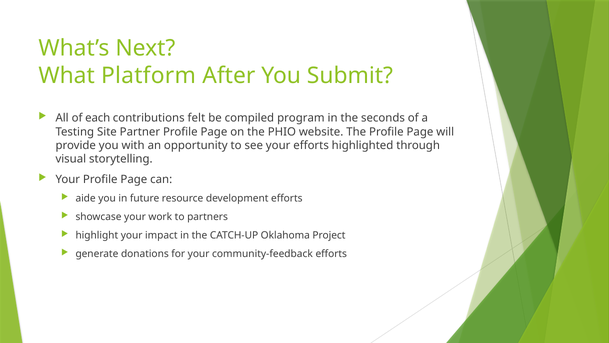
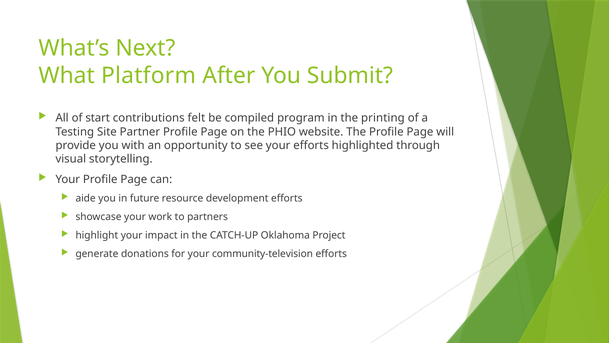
each: each -> start (98, 118)
seconds: seconds -> printing (383, 118)
community-feedback: community-feedback -> community-television (263, 254)
